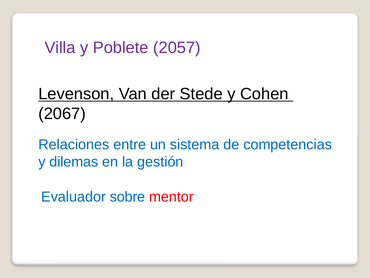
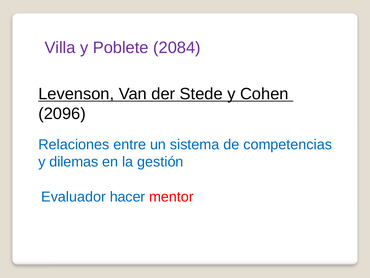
2057: 2057 -> 2084 (177, 48)
2067: 2067 -> 2096 (62, 113)
sobre: sobre -> hacer (127, 196)
